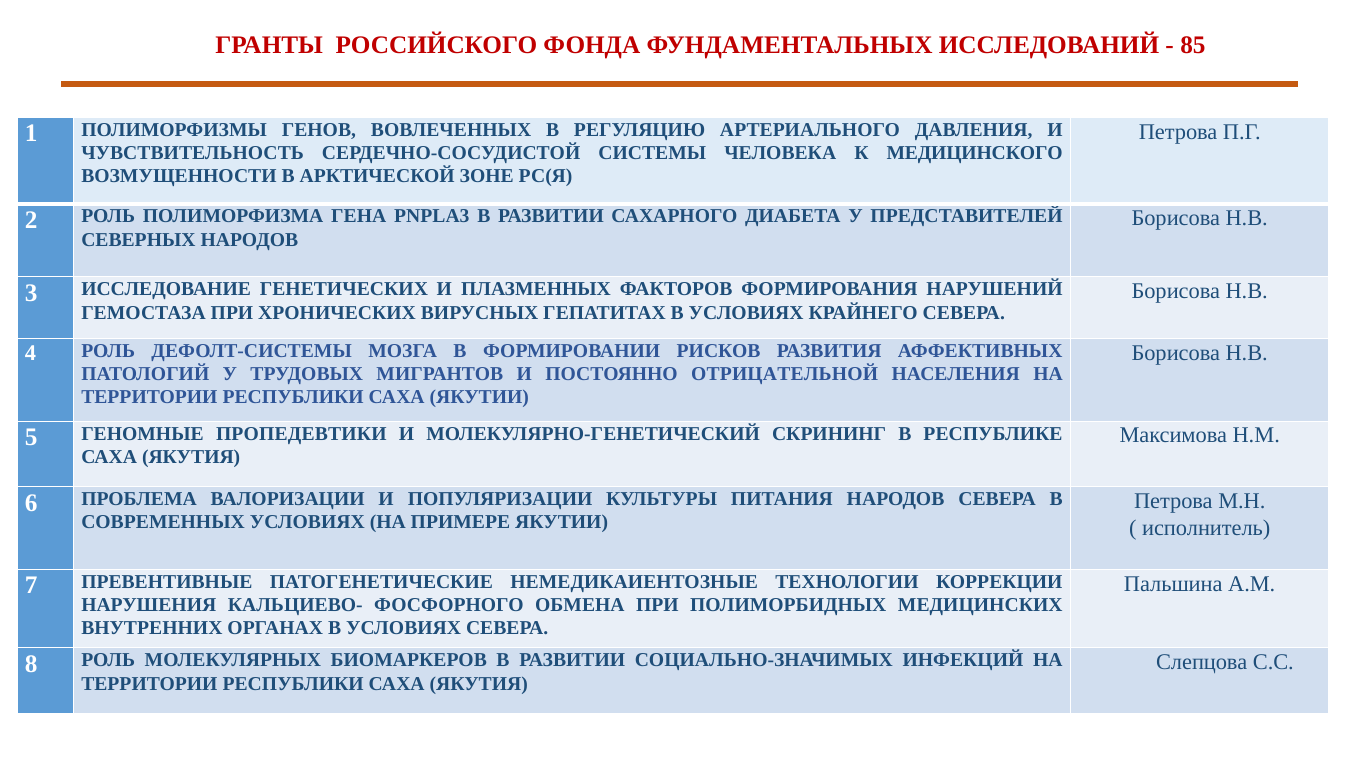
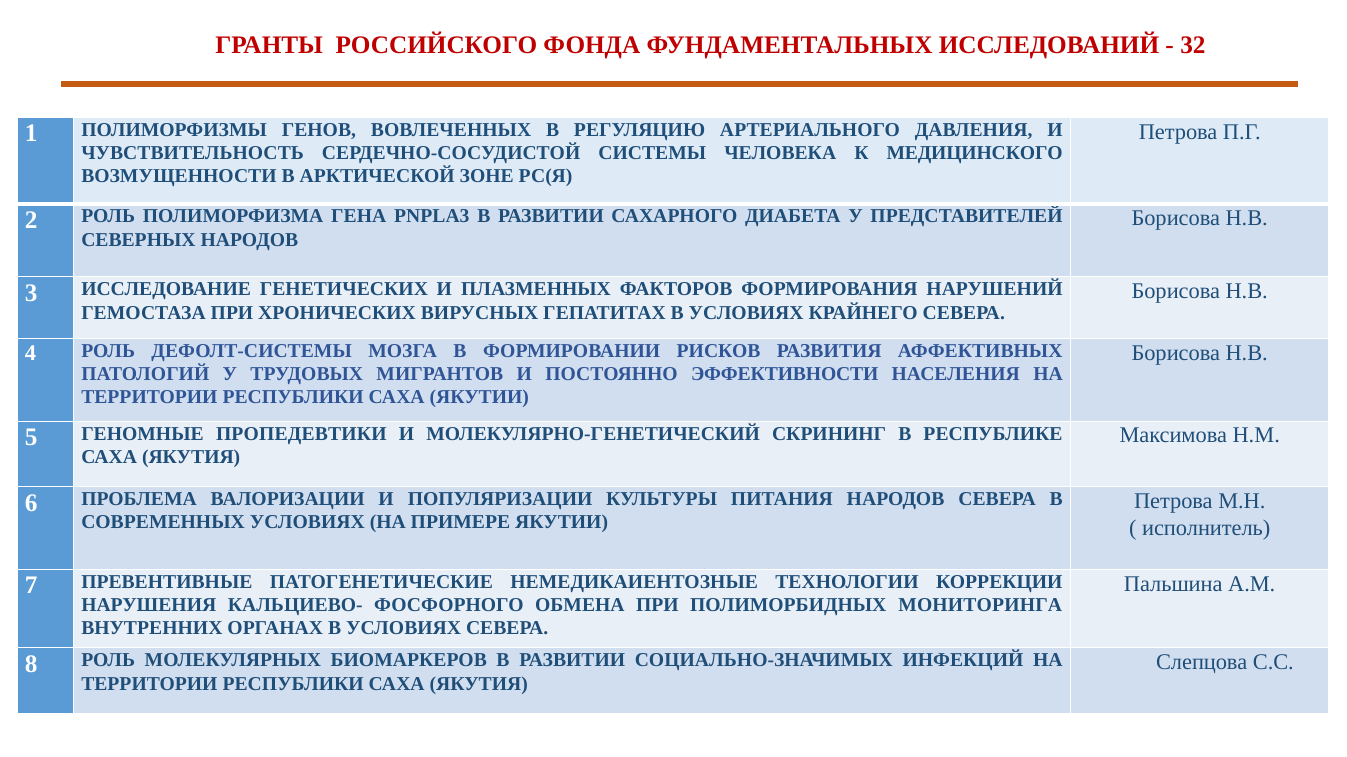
85: 85 -> 32 (1193, 45)
ОТРИЦАТЕЛЬНОЙ: ОТРИЦАТЕЛЬНОЙ -> ЭФФЕКТИВНОСТИ (785, 375)
МЕДИЦИНСКИХ: МЕДИЦИНСКИХ -> МОНИТОРИНГА (980, 606)
